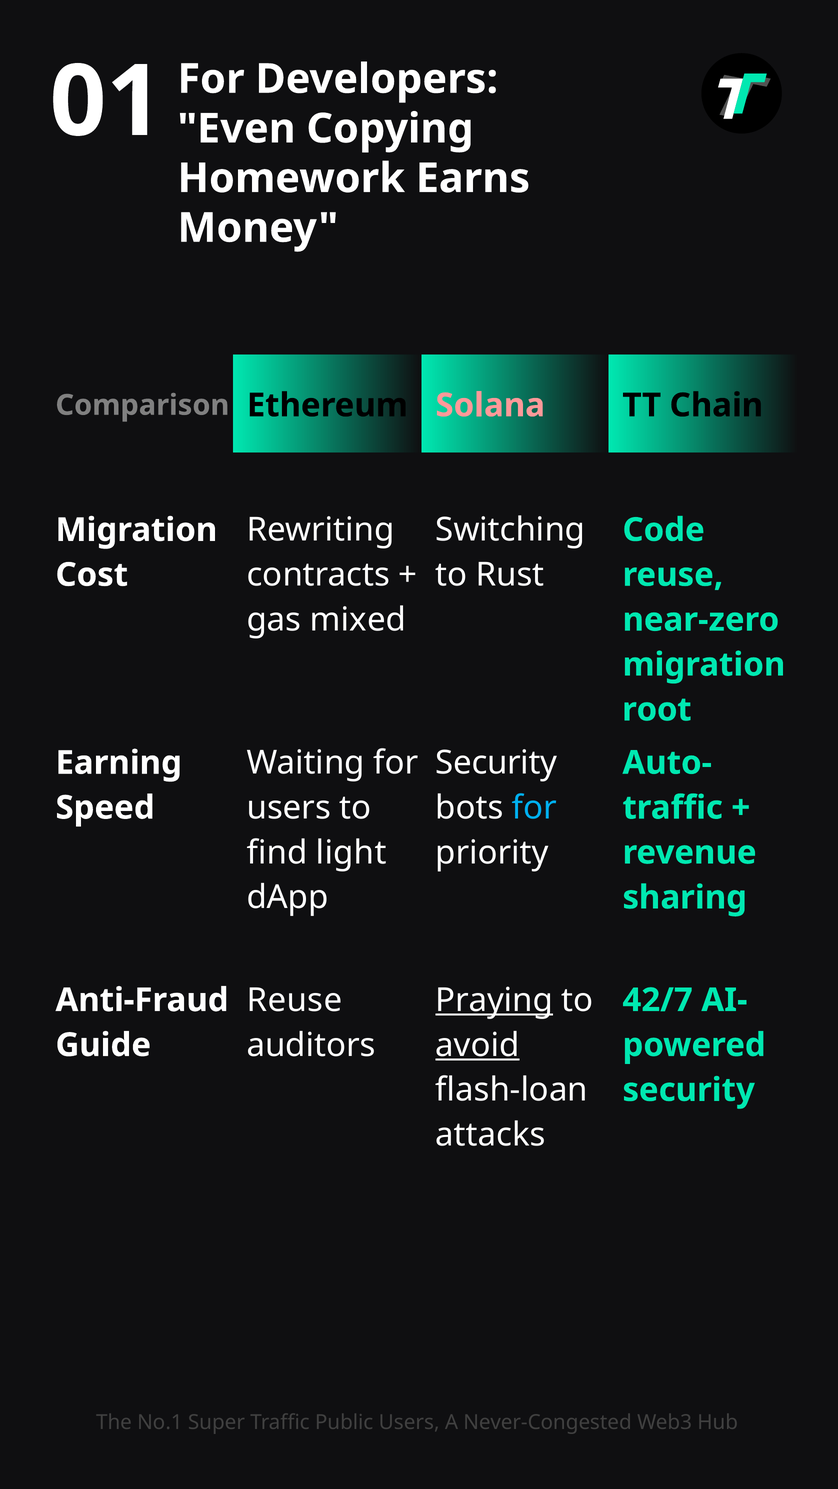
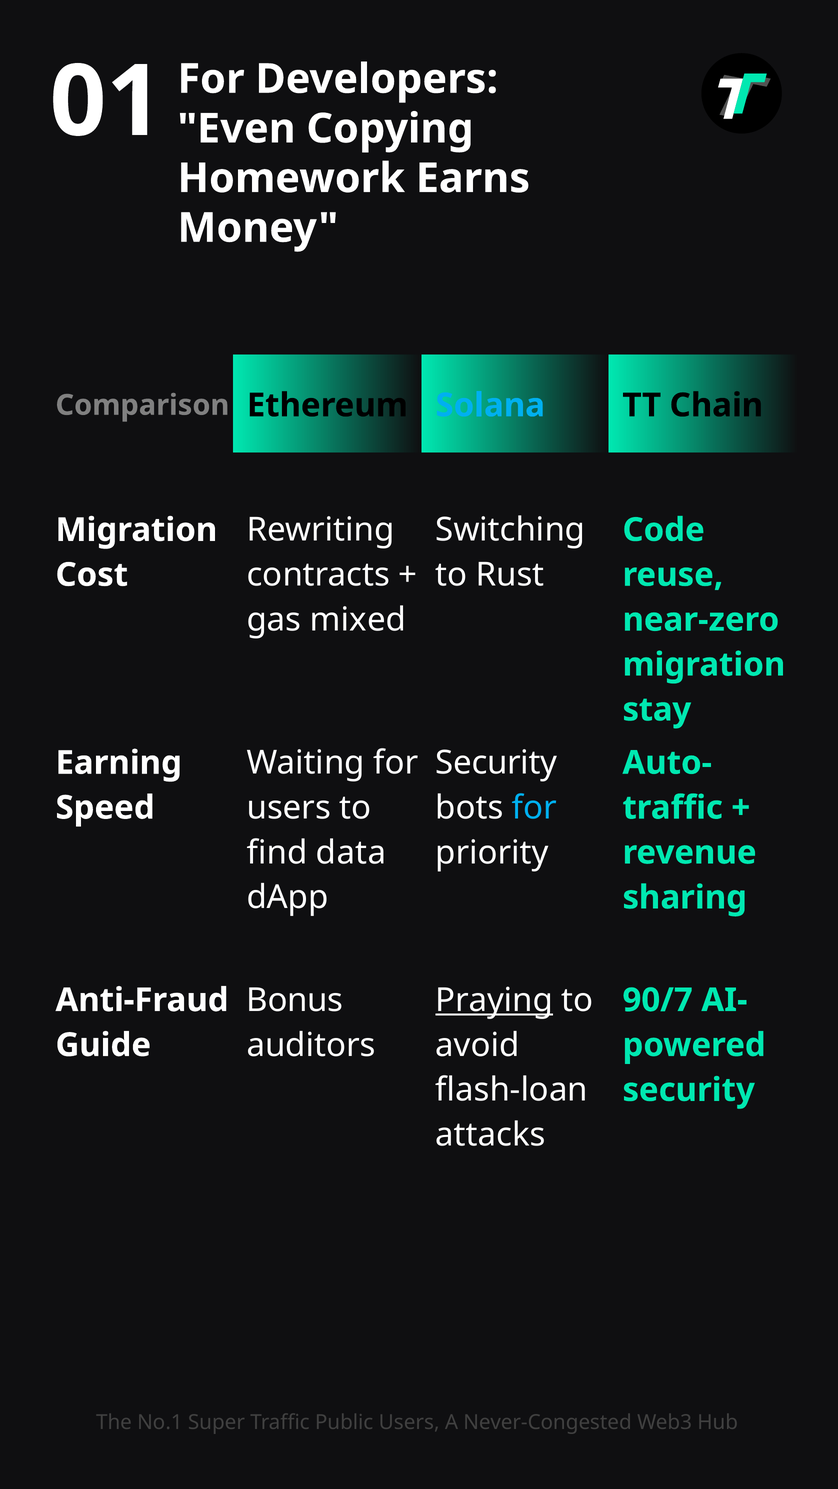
Solana colour: pink -> light blue (490, 406)
root: root -> stay (657, 710)
light: light -> data (351, 853)
Reuse: Reuse -> Bonus (295, 1001)
42/7: 42/7 -> 90/7 (658, 1001)
avoid underline: present -> none (477, 1046)
